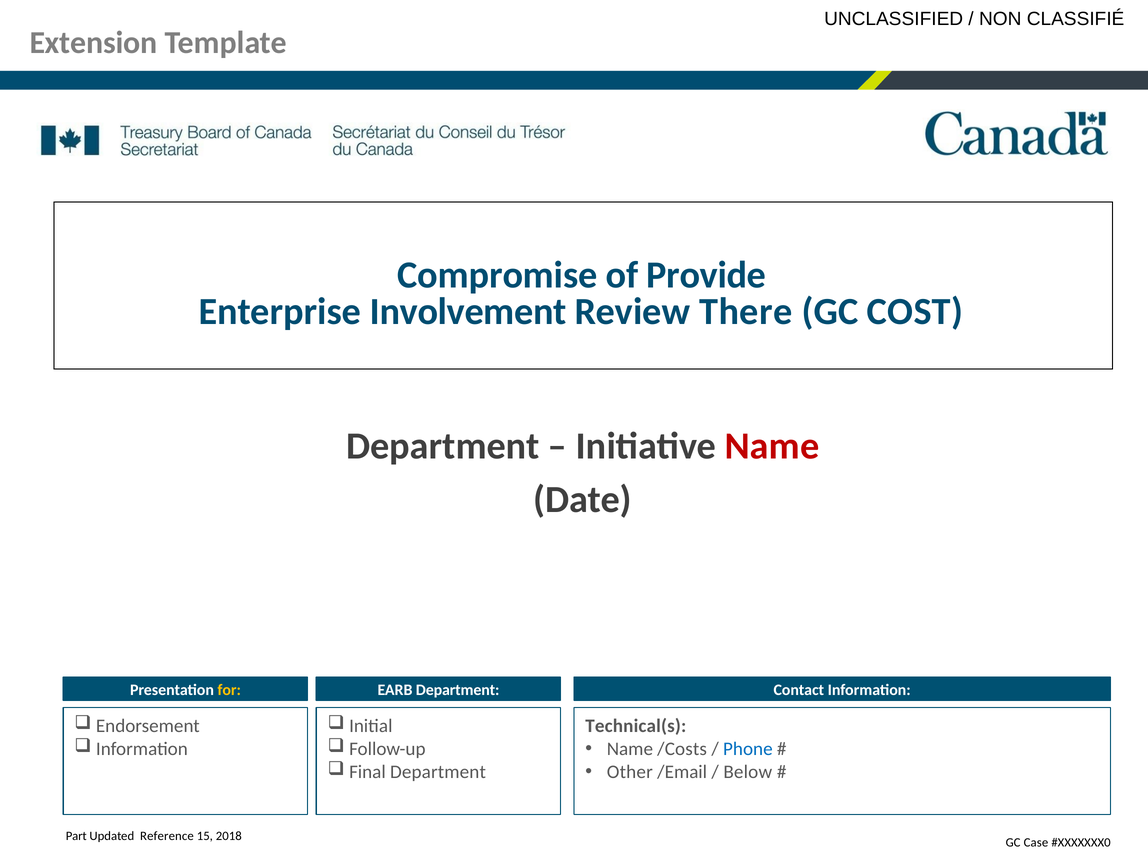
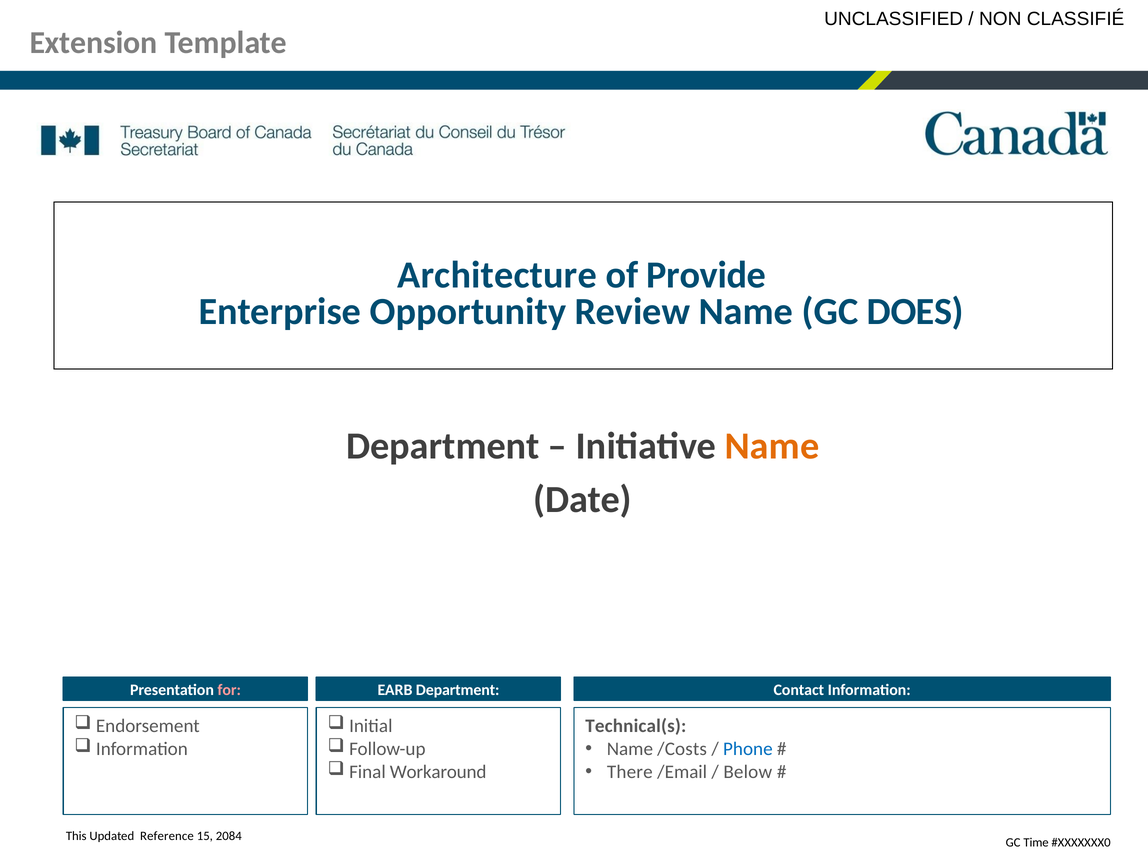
Compromise: Compromise -> Architecture (497, 275)
Involvement: Involvement -> Opportunity (468, 312)
Review There: There -> Name (746, 312)
COST: COST -> DOES (915, 312)
Name colour: red -> orange (772, 446)
for colour: yellow -> pink (229, 690)
Department: Department -> Workaround (438, 772)
Other: Other -> There (630, 772)
Part: Part -> This (76, 836)
2018: 2018 -> 2084 (229, 836)
Case: Case -> Time (1036, 842)
